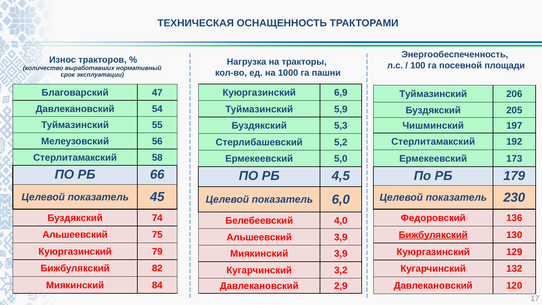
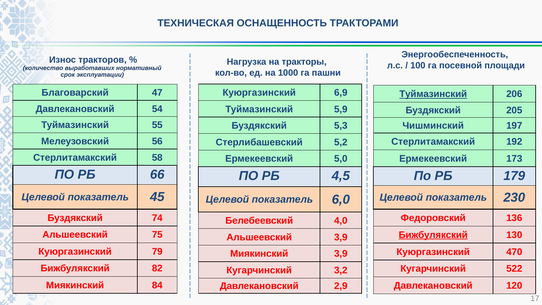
Туймазинский underline: none -> present (433, 94)
129: 129 -> 470 (514, 252)
132: 132 -> 522 (514, 269)
